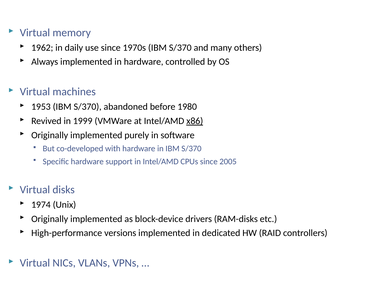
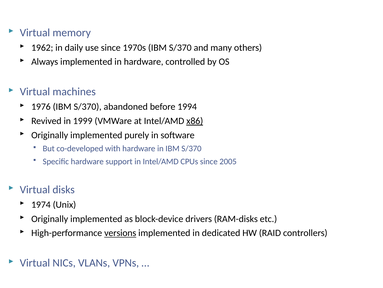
1953: 1953 -> 1976 (41, 107)
1980: 1980 -> 1994 (187, 107)
versions underline: none -> present (120, 232)
